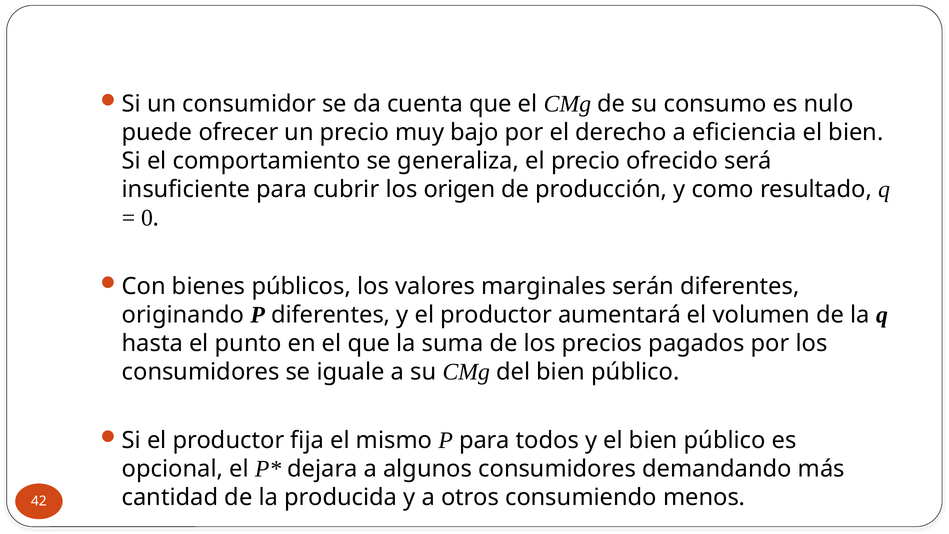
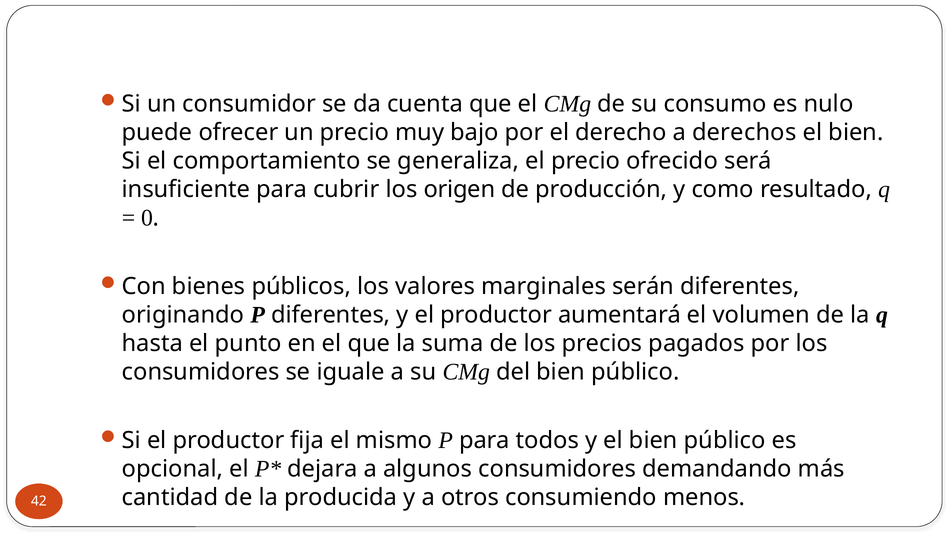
eficiencia: eficiencia -> derechos (744, 133)
